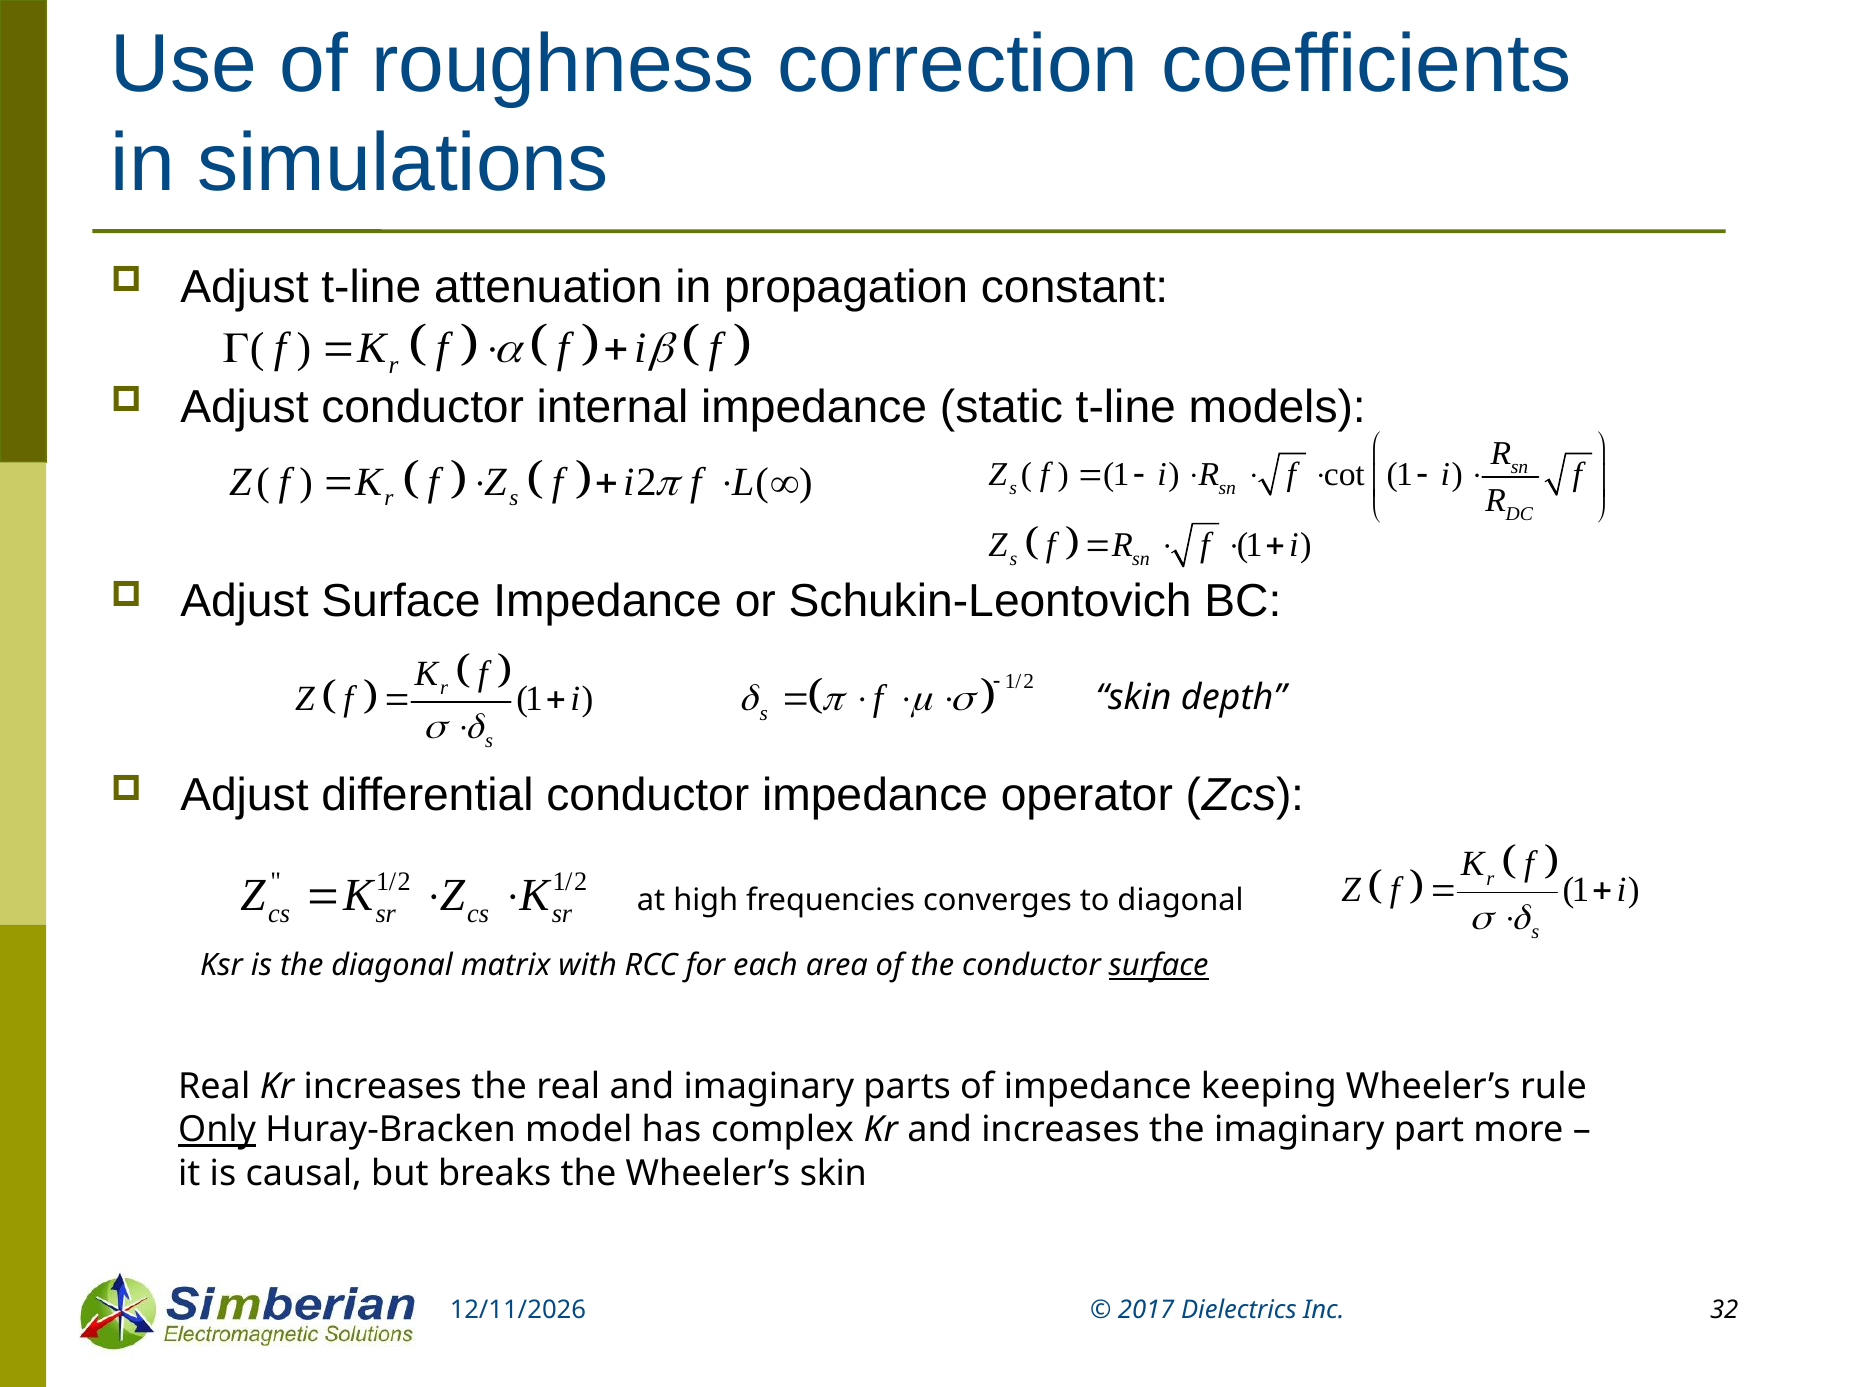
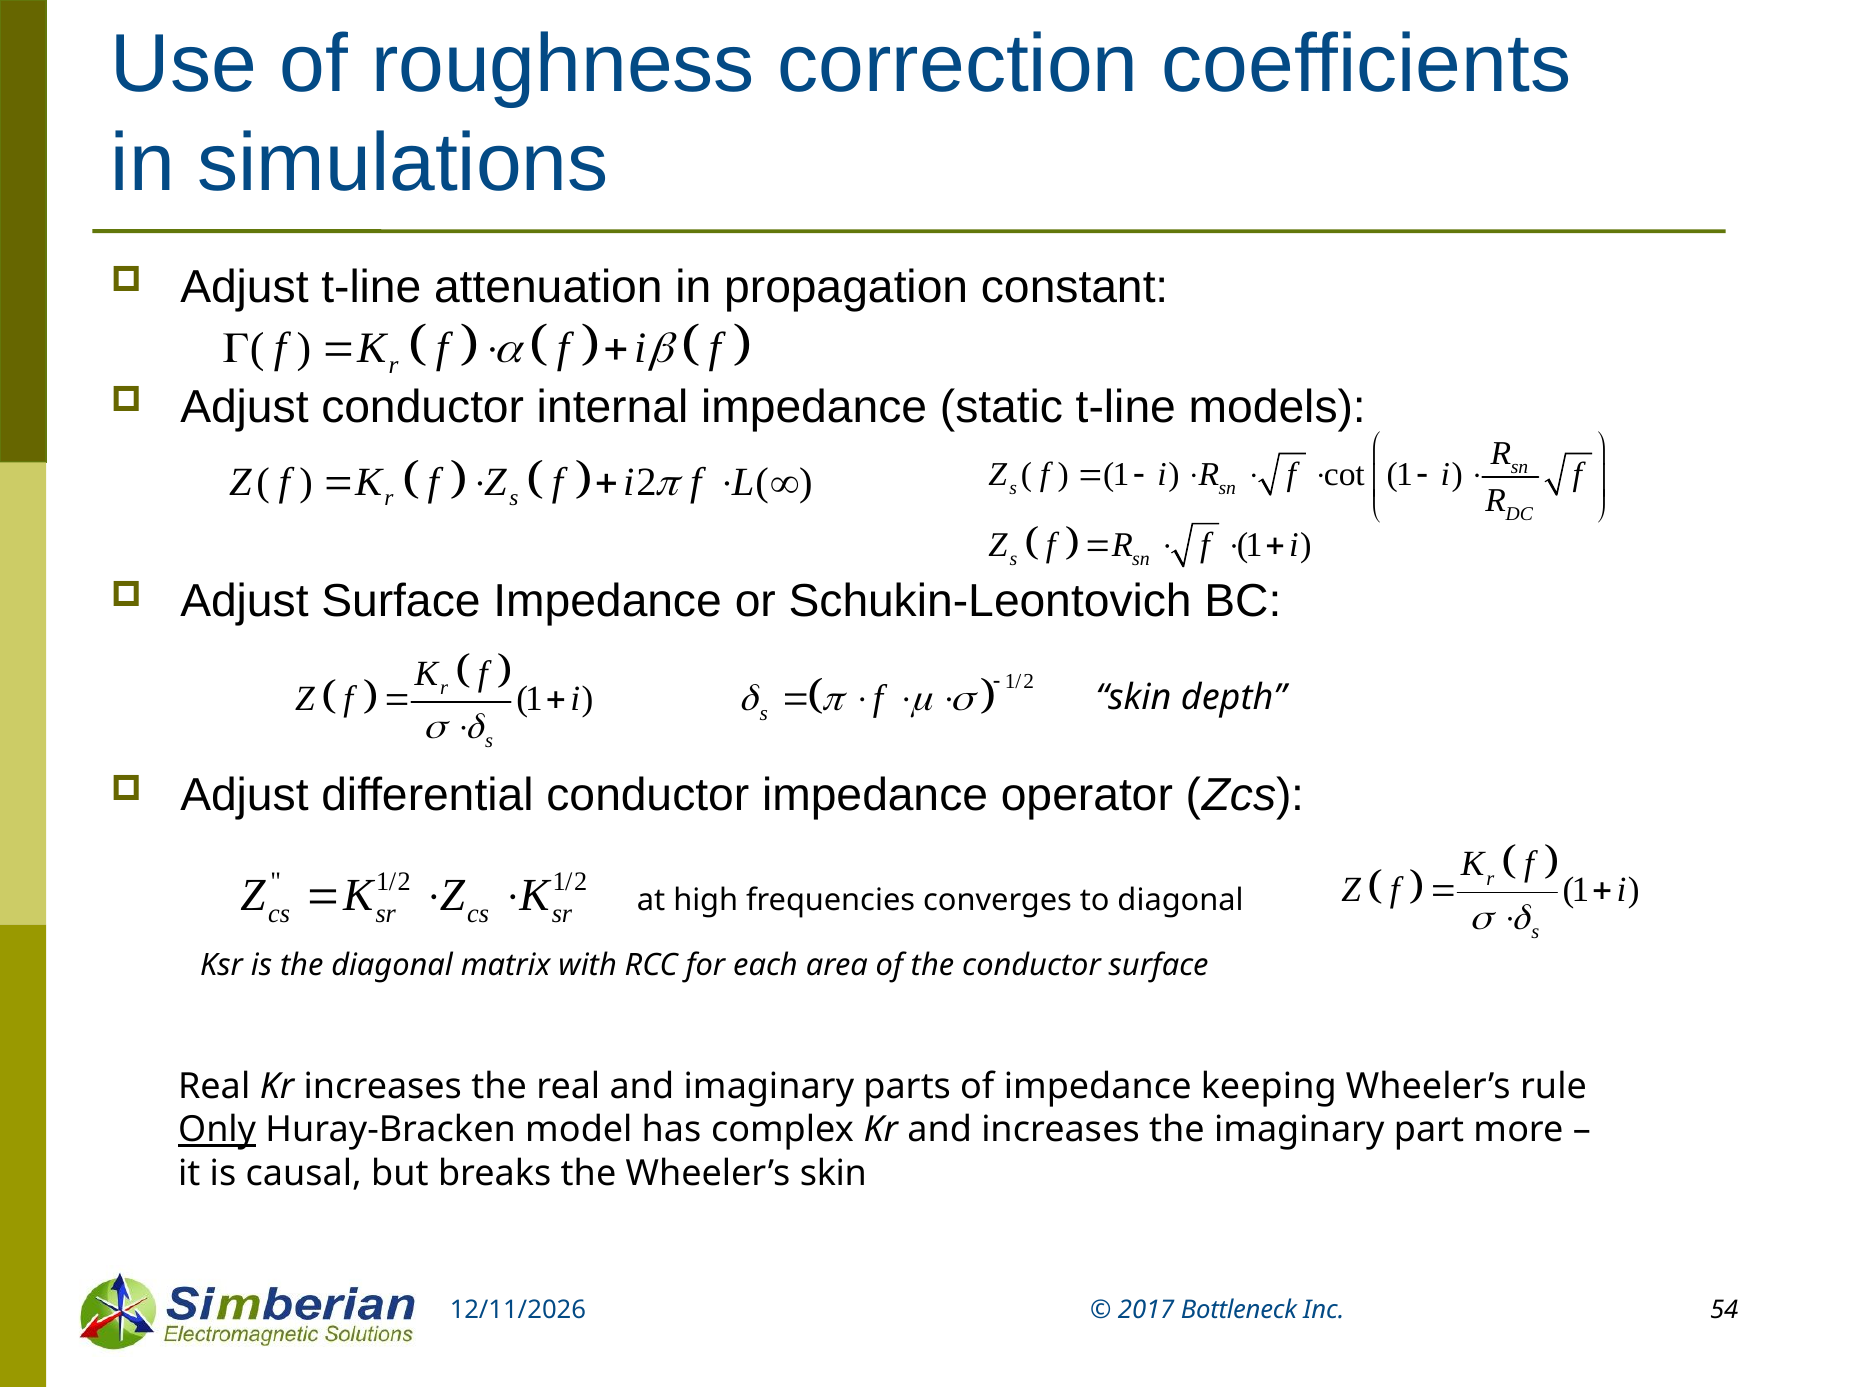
surface underline: present -> none (1159, 966)
Dielectrics: Dielectrics -> Bottleneck (1239, 1310)
32: 32 -> 54 (1724, 1310)
